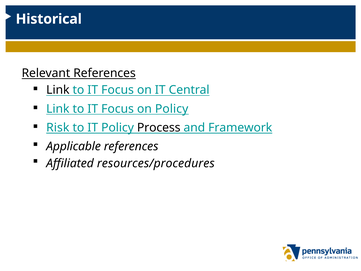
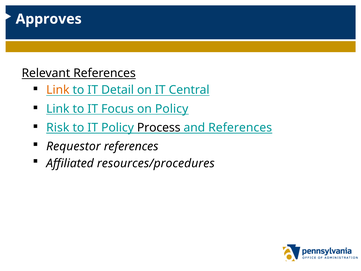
Historical: Historical -> Approves (49, 19)
Link colour: black -> orange (58, 90)
Focus: Focus -> Detail (118, 90)
and Framework: Framework -> References (240, 128)
Applicable: Applicable -> Requestor (73, 146)
